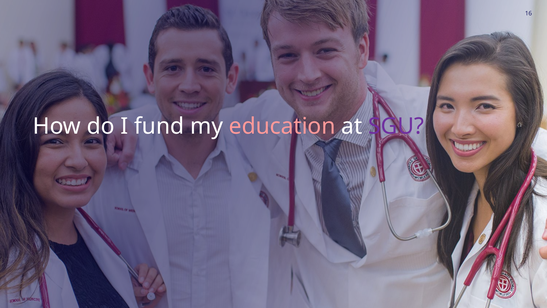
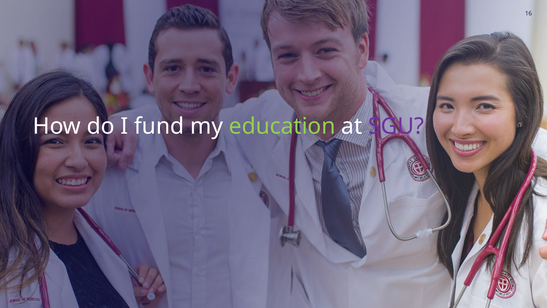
education colour: pink -> light green (282, 126)
